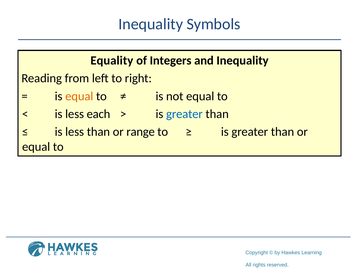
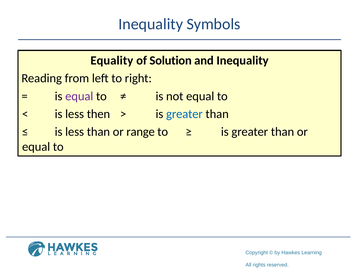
Integers: Integers -> Solution (171, 60)
equal colour: orange -> purple (79, 96)
each: each -> then (98, 114)
